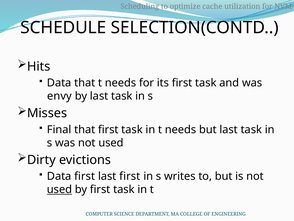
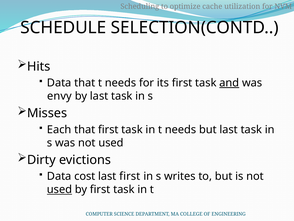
and underline: none -> present (229, 83)
Final: Final -> Each (59, 129)
Data first: first -> cost (85, 176)
